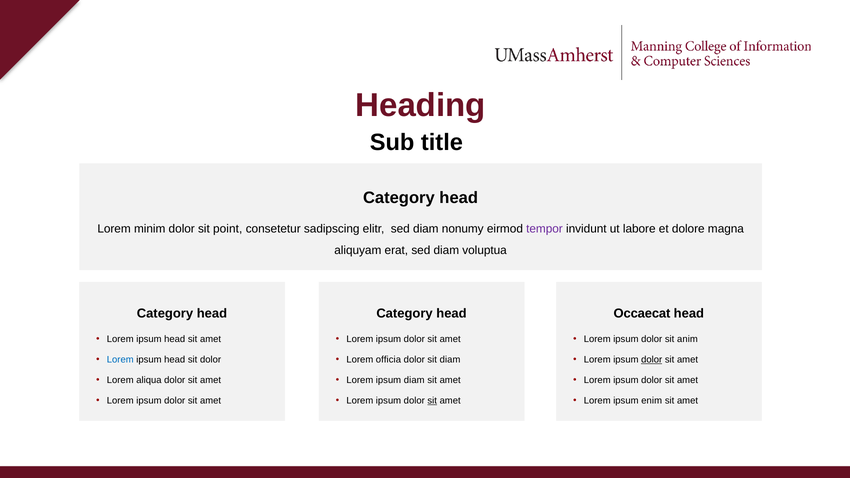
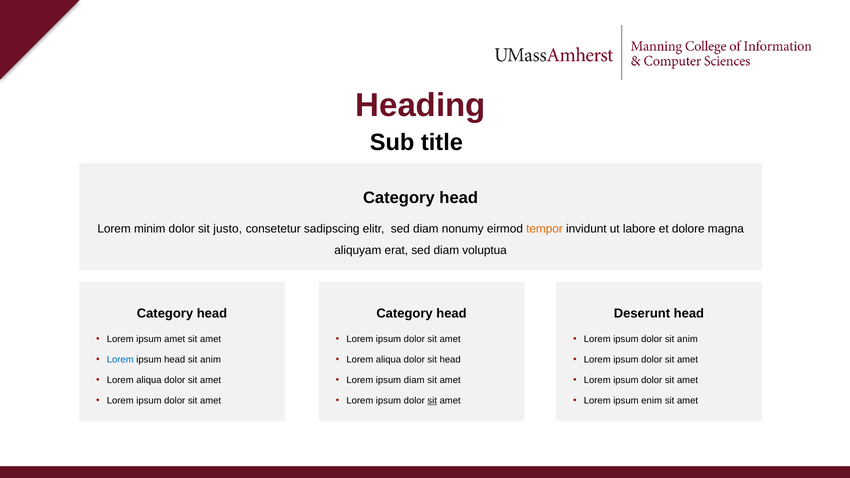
point: point -> justo (228, 229)
tempor colour: purple -> orange (544, 229)
Occaecat: Occaecat -> Deserunt (642, 313)
head: head -> amet (175, 339)
dolor: dolor -> anim (211, 360)
officia: officia -> aliqua (388, 360)
sit diam: diam -> head (450, 360)
dolor underline: present -> none (652, 360)
